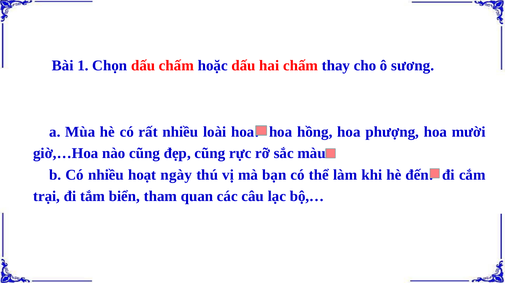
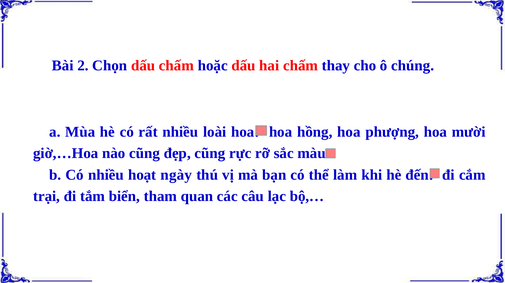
1: 1 -> 2 (83, 66)
sương: sương -> chúng (413, 66)
